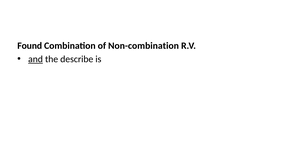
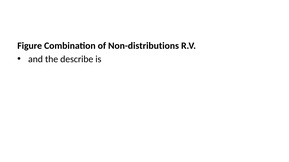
Found: Found -> Figure (30, 46)
Non-combination: Non-combination -> Non-distributions (144, 46)
and underline: present -> none (36, 59)
